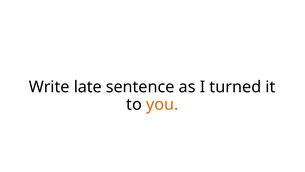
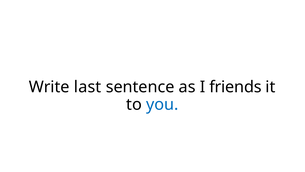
late: late -> last (88, 87)
turned: turned -> friends (235, 87)
you colour: orange -> blue (162, 104)
